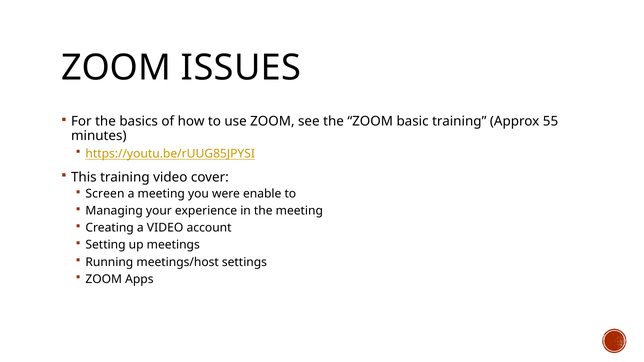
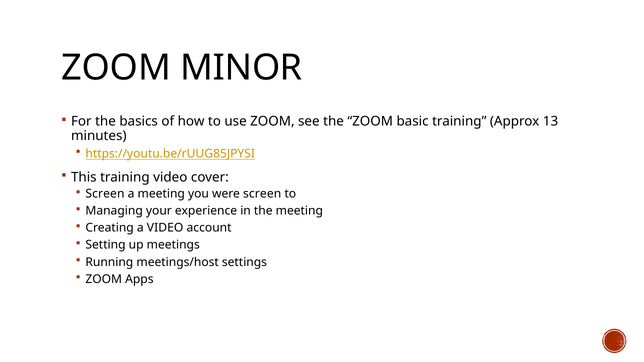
ISSUES: ISSUES -> MINOR (241, 68)
55: 55 -> 13 (550, 122)
were enable: enable -> screen (262, 194)
